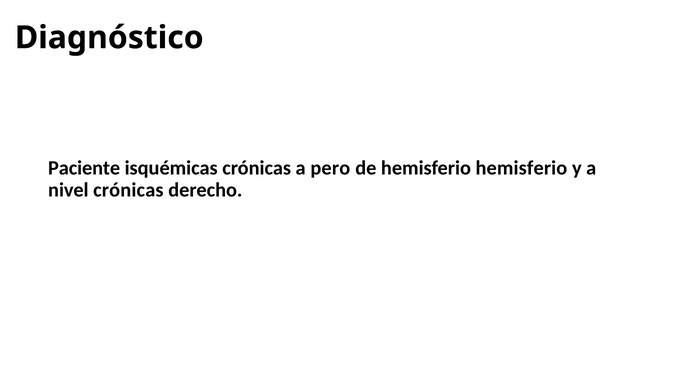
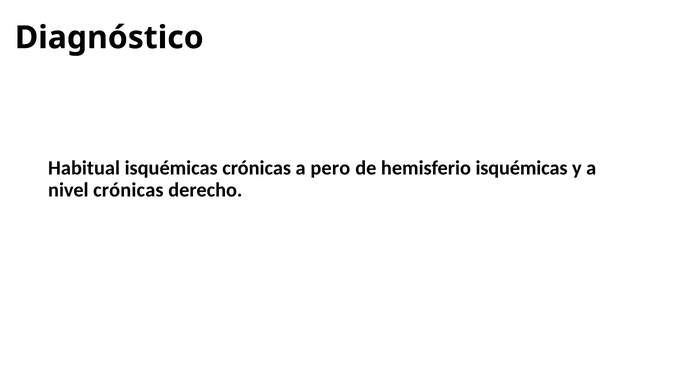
Paciente: Paciente -> Habitual (84, 168)
hemisferio hemisferio: hemisferio -> isquémicas (522, 168)
